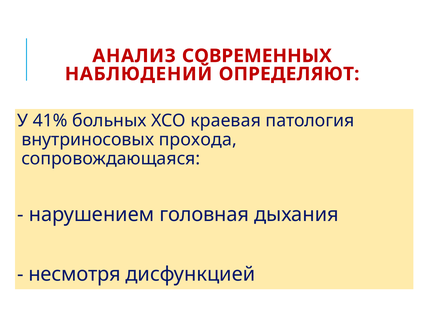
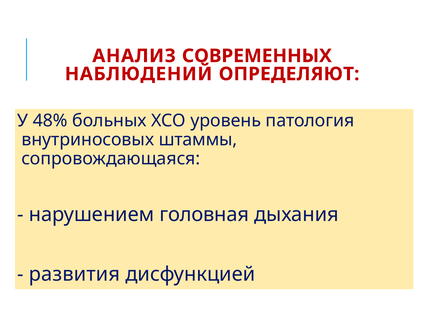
41%: 41% -> 48% (50, 121)
краевая: краевая -> уровень (226, 121)
прохода: прохода -> штаммы (198, 140)
несмотря: несмотря -> развития (74, 275)
